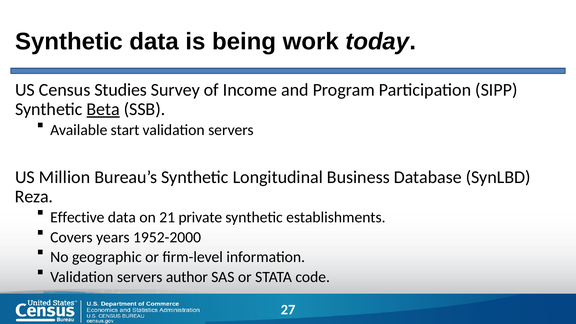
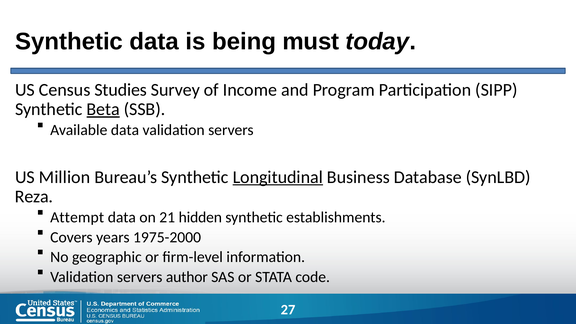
work: work -> must (311, 42)
Available start: start -> data (125, 130)
Longitudinal underline: none -> present (278, 177)
Effective: Effective -> Attempt (77, 217)
private: private -> hidden (200, 217)
1952-2000: 1952-2000 -> 1975-2000 (167, 237)
